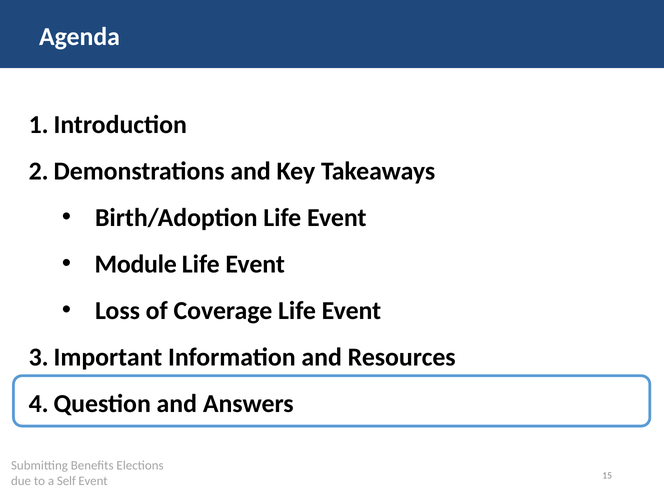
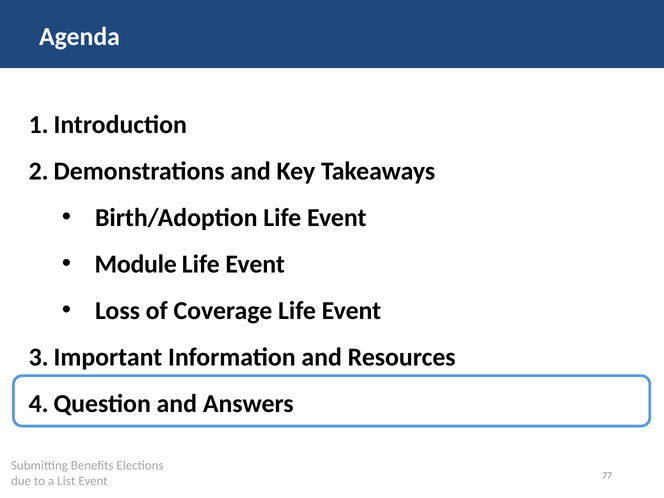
Self: Self -> List (66, 481)
15: 15 -> 77 (607, 475)
